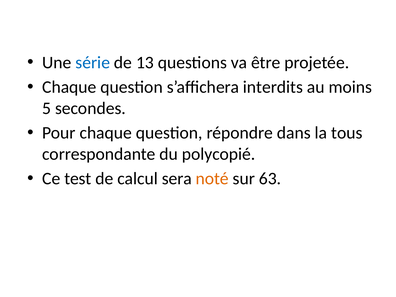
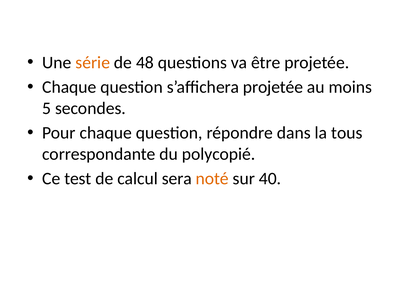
série colour: blue -> orange (93, 62)
13: 13 -> 48 (145, 62)
s’affichera interdits: interdits -> projetée (273, 87)
63: 63 -> 40 (270, 179)
